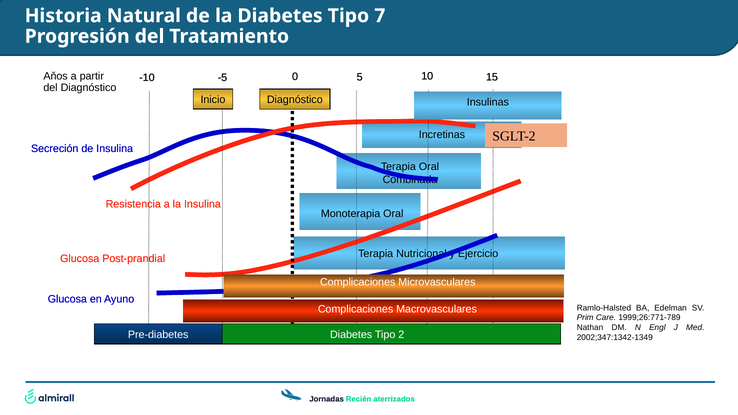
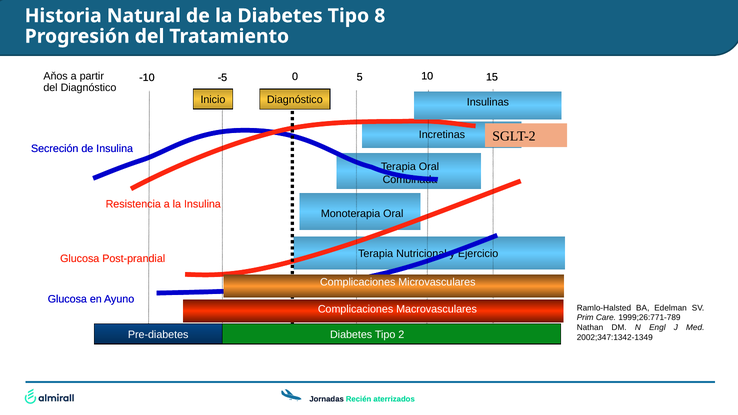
7: 7 -> 8 (380, 16)
